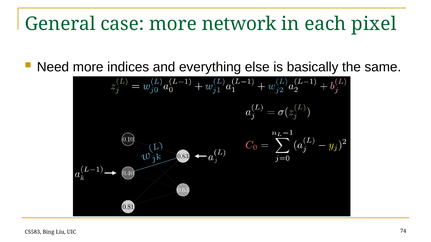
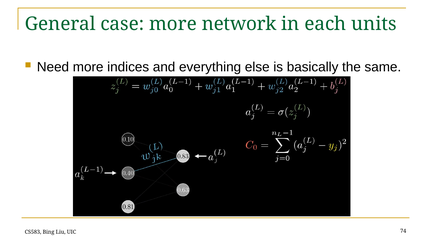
pixel: pixel -> units (374, 24)
